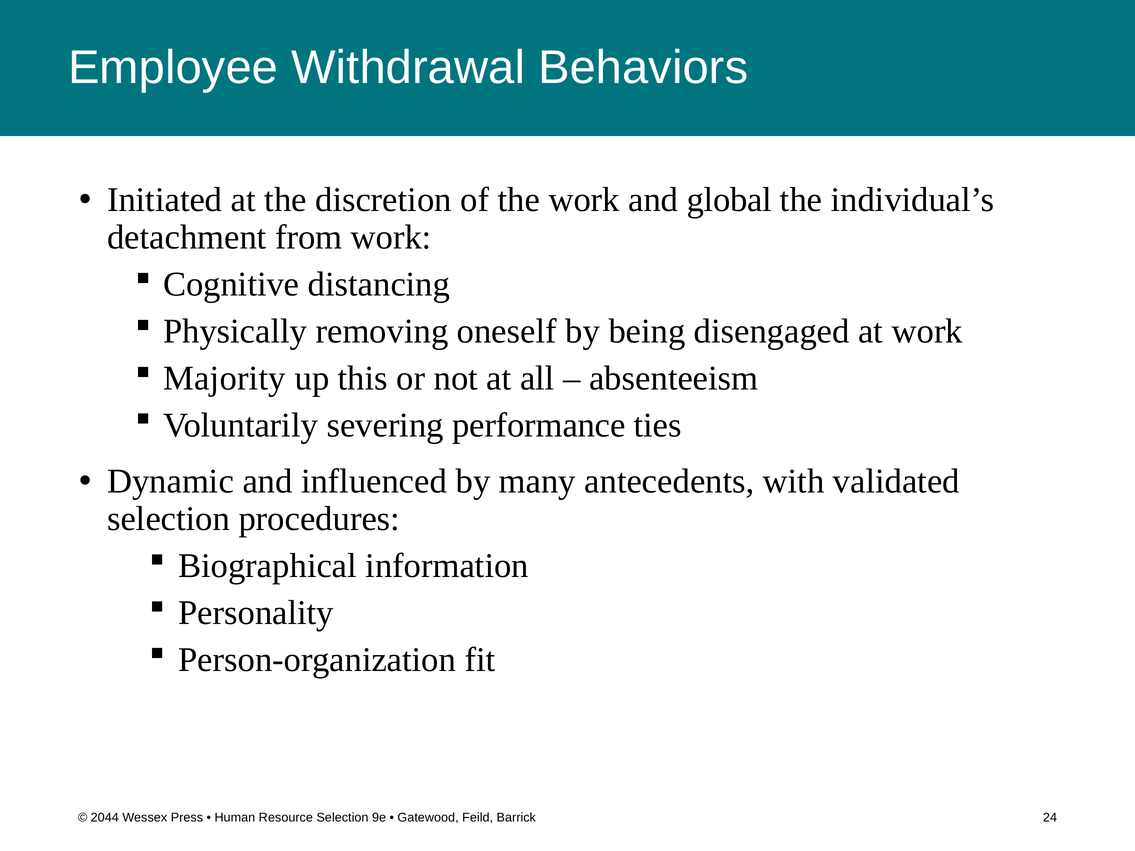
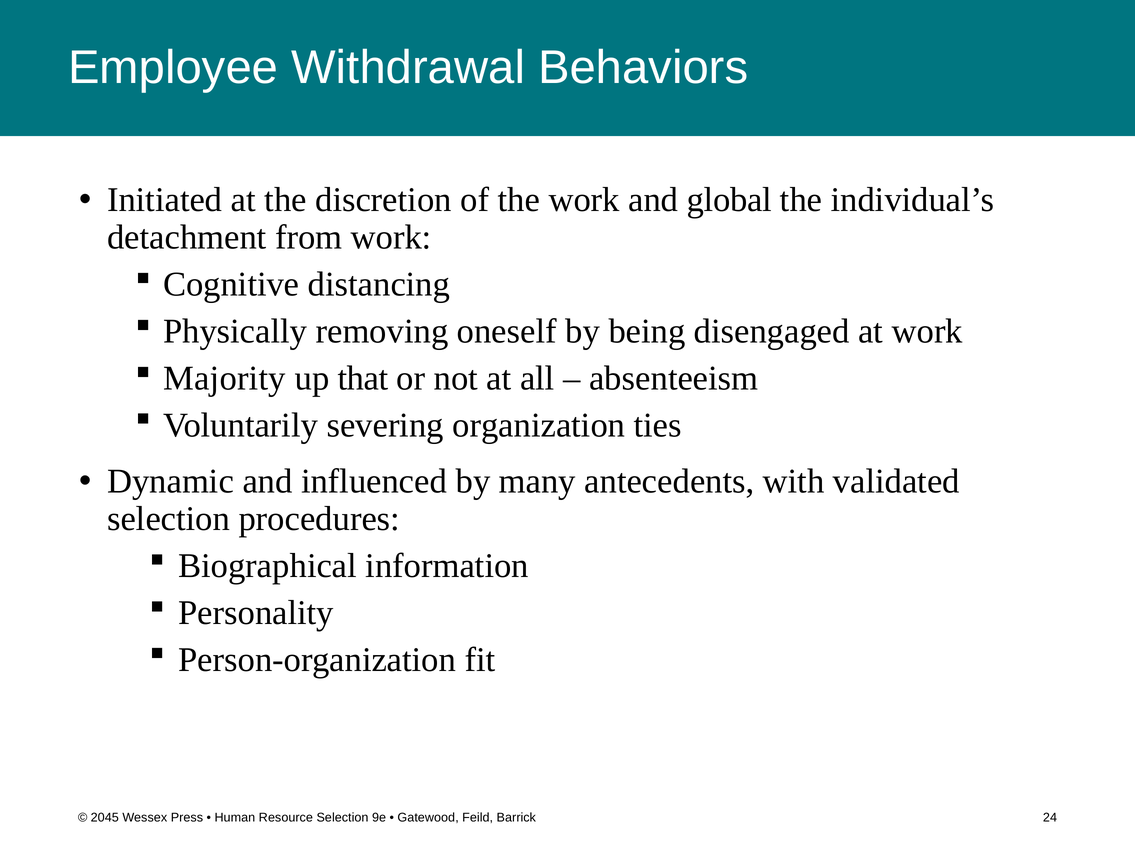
this: this -> that (363, 378)
performance: performance -> organization (539, 425)
2044: 2044 -> 2045 (105, 818)
